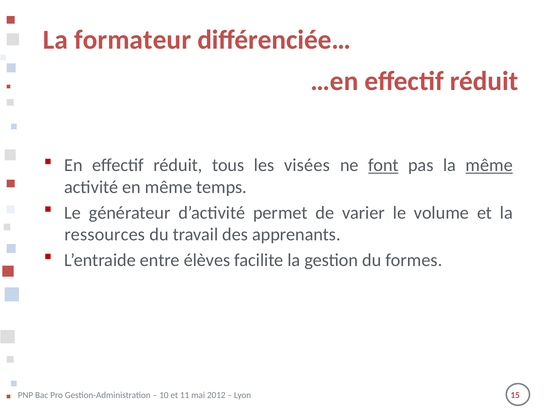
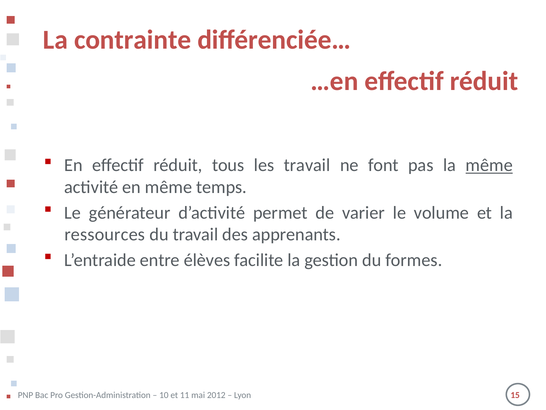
formateur: formateur -> contrainte (133, 40)
les visées: visées -> travail (307, 165)
font underline: present -> none (383, 165)
